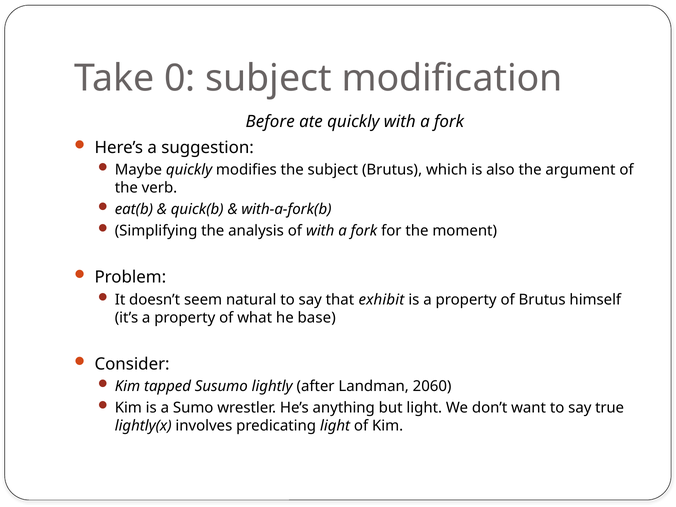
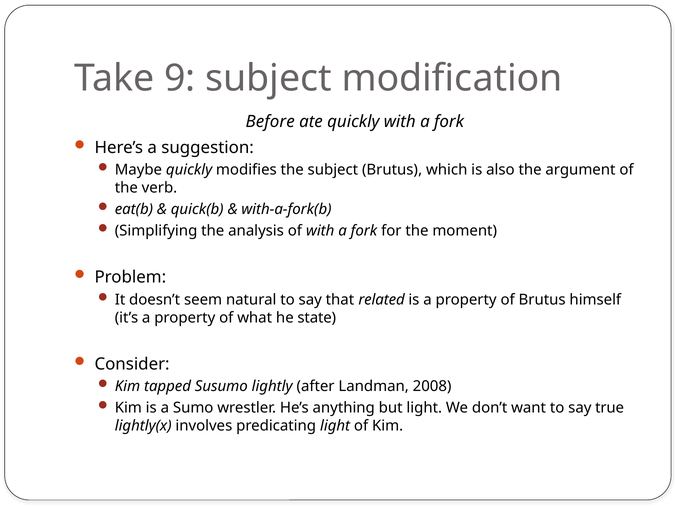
0: 0 -> 9 (180, 78)
exhibit: exhibit -> related (382, 300)
base: base -> state (317, 318)
2060: 2060 -> 2008 (432, 386)
